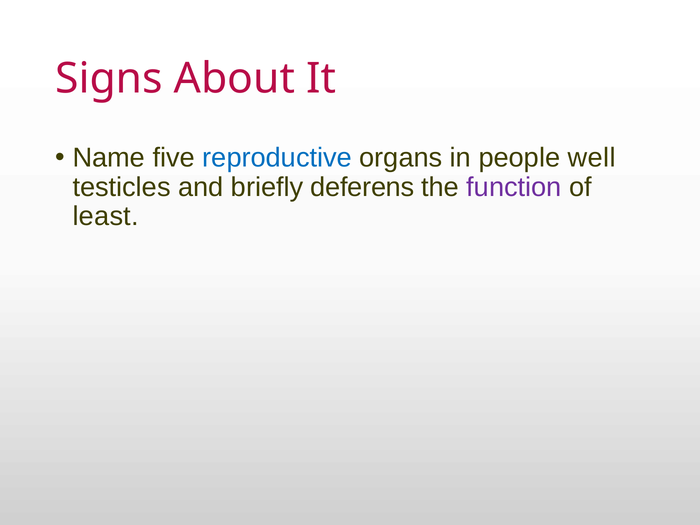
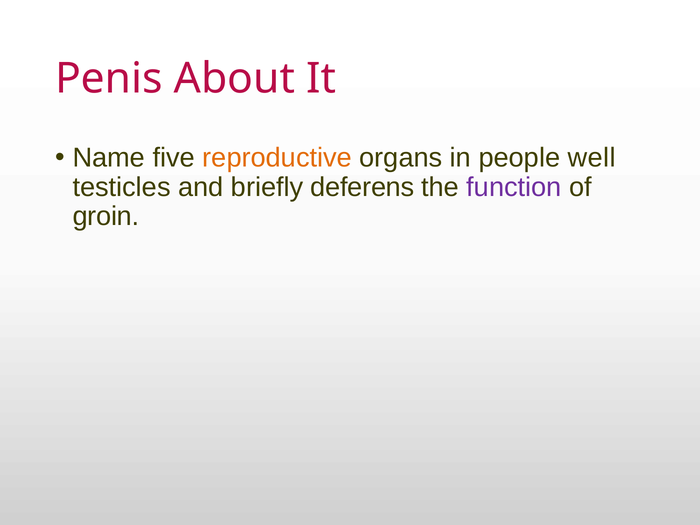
Signs: Signs -> Penis (109, 78)
reproductive colour: blue -> orange (277, 158)
least: least -> groin (106, 216)
